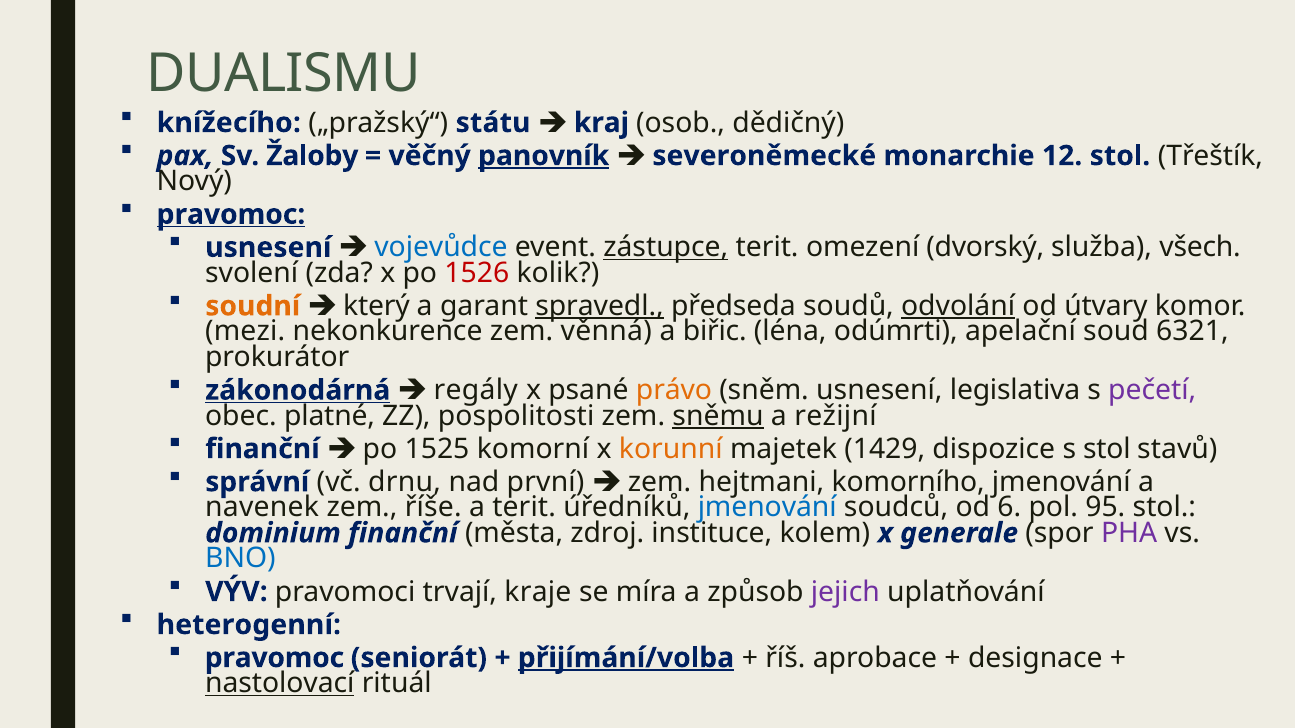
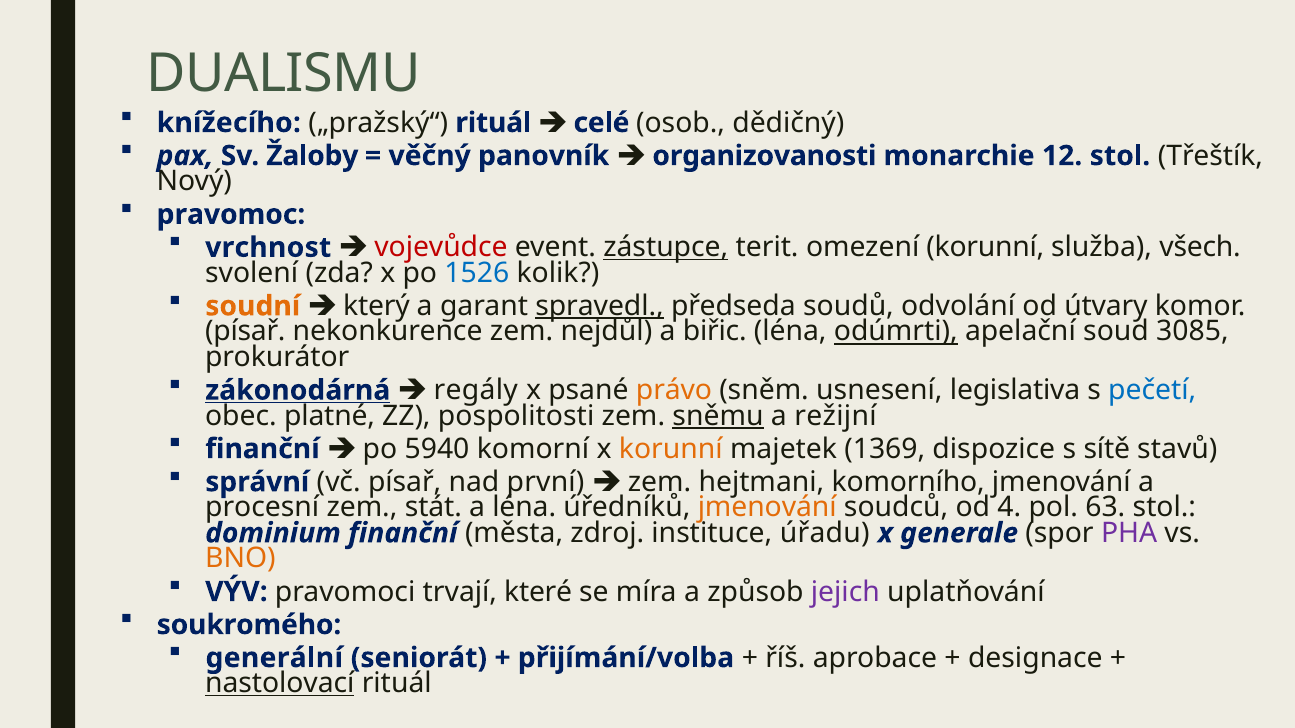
„pražský“ státu: státu -> rituál (493, 123)
kraj: kraj -> celé (602, 123)
panovník underline: present -> none (544, 156)
severoněmecké: severoněmecké -> organizovanosti (764, 156)
pravomoc underline: present -> none (231, 215)
usnesení: usnesení -> vrchnost (268, 248)
vojevůdce colour: blue -> red (441, 248)
omezení dvorský: dvorský -> korunní (985, 248)
1526 colour: red -> blue (477, 273)
odvolání underline: present -> none (958, 306)
mezi: mezi -> písař (245, 332)
věnná: věnná -> nejdůl (606, 332)
odúmrti underline: none -> present (896, 332)
6321: 6321 -> 3085 (1192, 332)
pečetí colour: purple -> blue (1152, 391)
1525: 1525 -> 5940 (437, 449)
1429: 1429 -> 1369 (885, 449)
s stol: stol -> sítě (1107, 449)
vč drnu: drnu -> písař (405, 482)
navenek: navenek -> procesní (262, 508)
říše: říše -> stát (433, 508)
a terit: terit -> léna (524, 508)
jmenování colour: blue -> orange (767, 508)
6: 6 -> 4 (1009, 508)
95: 95 -> 63 (1105, 508)
kolem: kolem -> úřadu (825, 533)
BNO colour: blue -> orange (240, 559)
kraje: kraje -> které (538, 592)
heterogenní: heterogenní -> soukromého (249, 625)
pravomoc: pravomoc -> generální (274, 658)
přijímání/volba underline: present -> none (626, 658)
